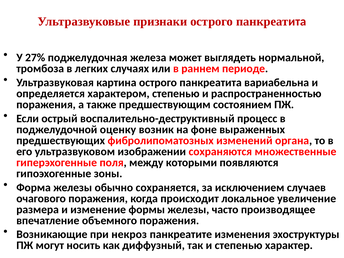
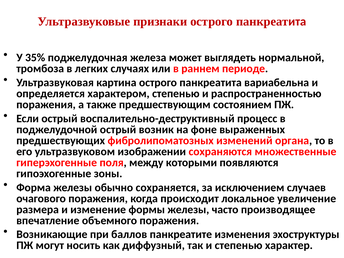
27%: 27% -> 35% (35, 58)
поджелудочной оценку: оценку -> острый (118, 130)
некроз: некроз -> баллов (129, 234)
